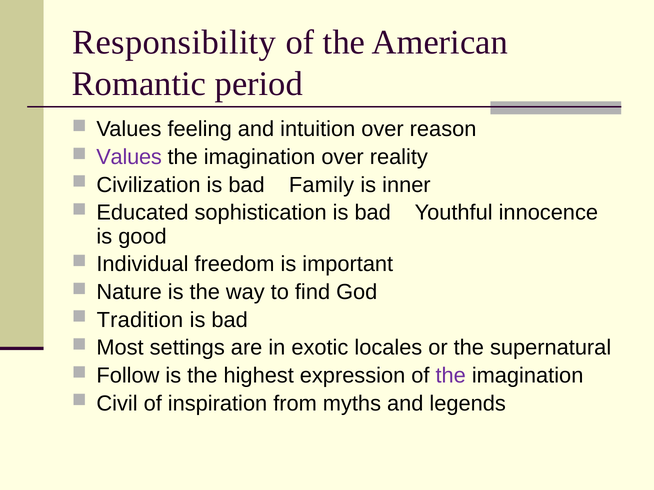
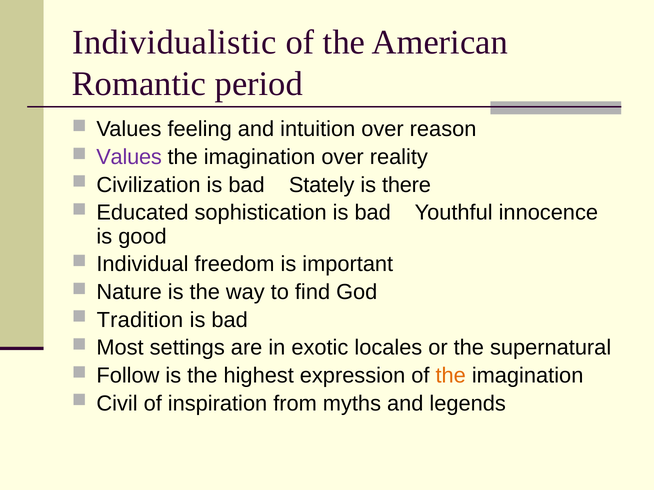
Responsibility: Responsibility -> Individualistic (174, 42)
Family: Family -> Stately (322, 185)
inner: inner -> there (407, 185)
the colour: purple -> orange (451, 376)
